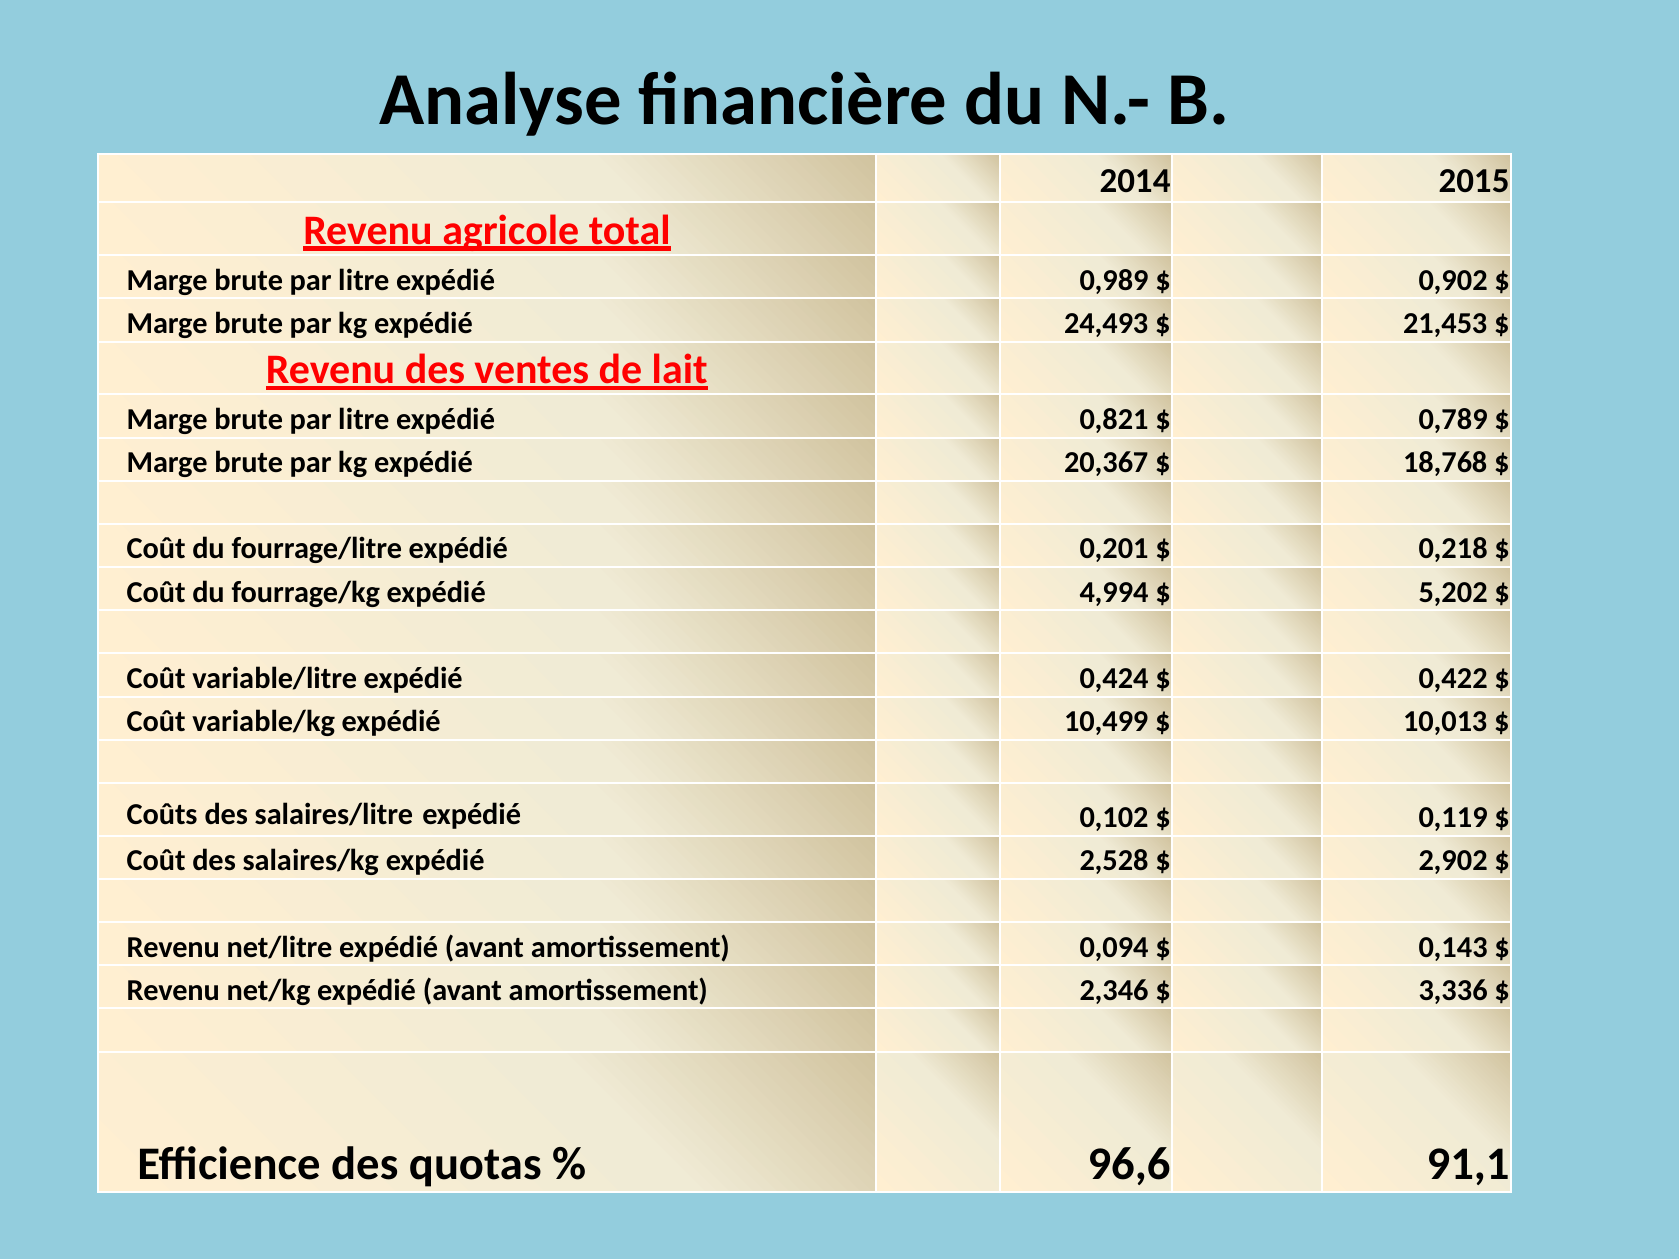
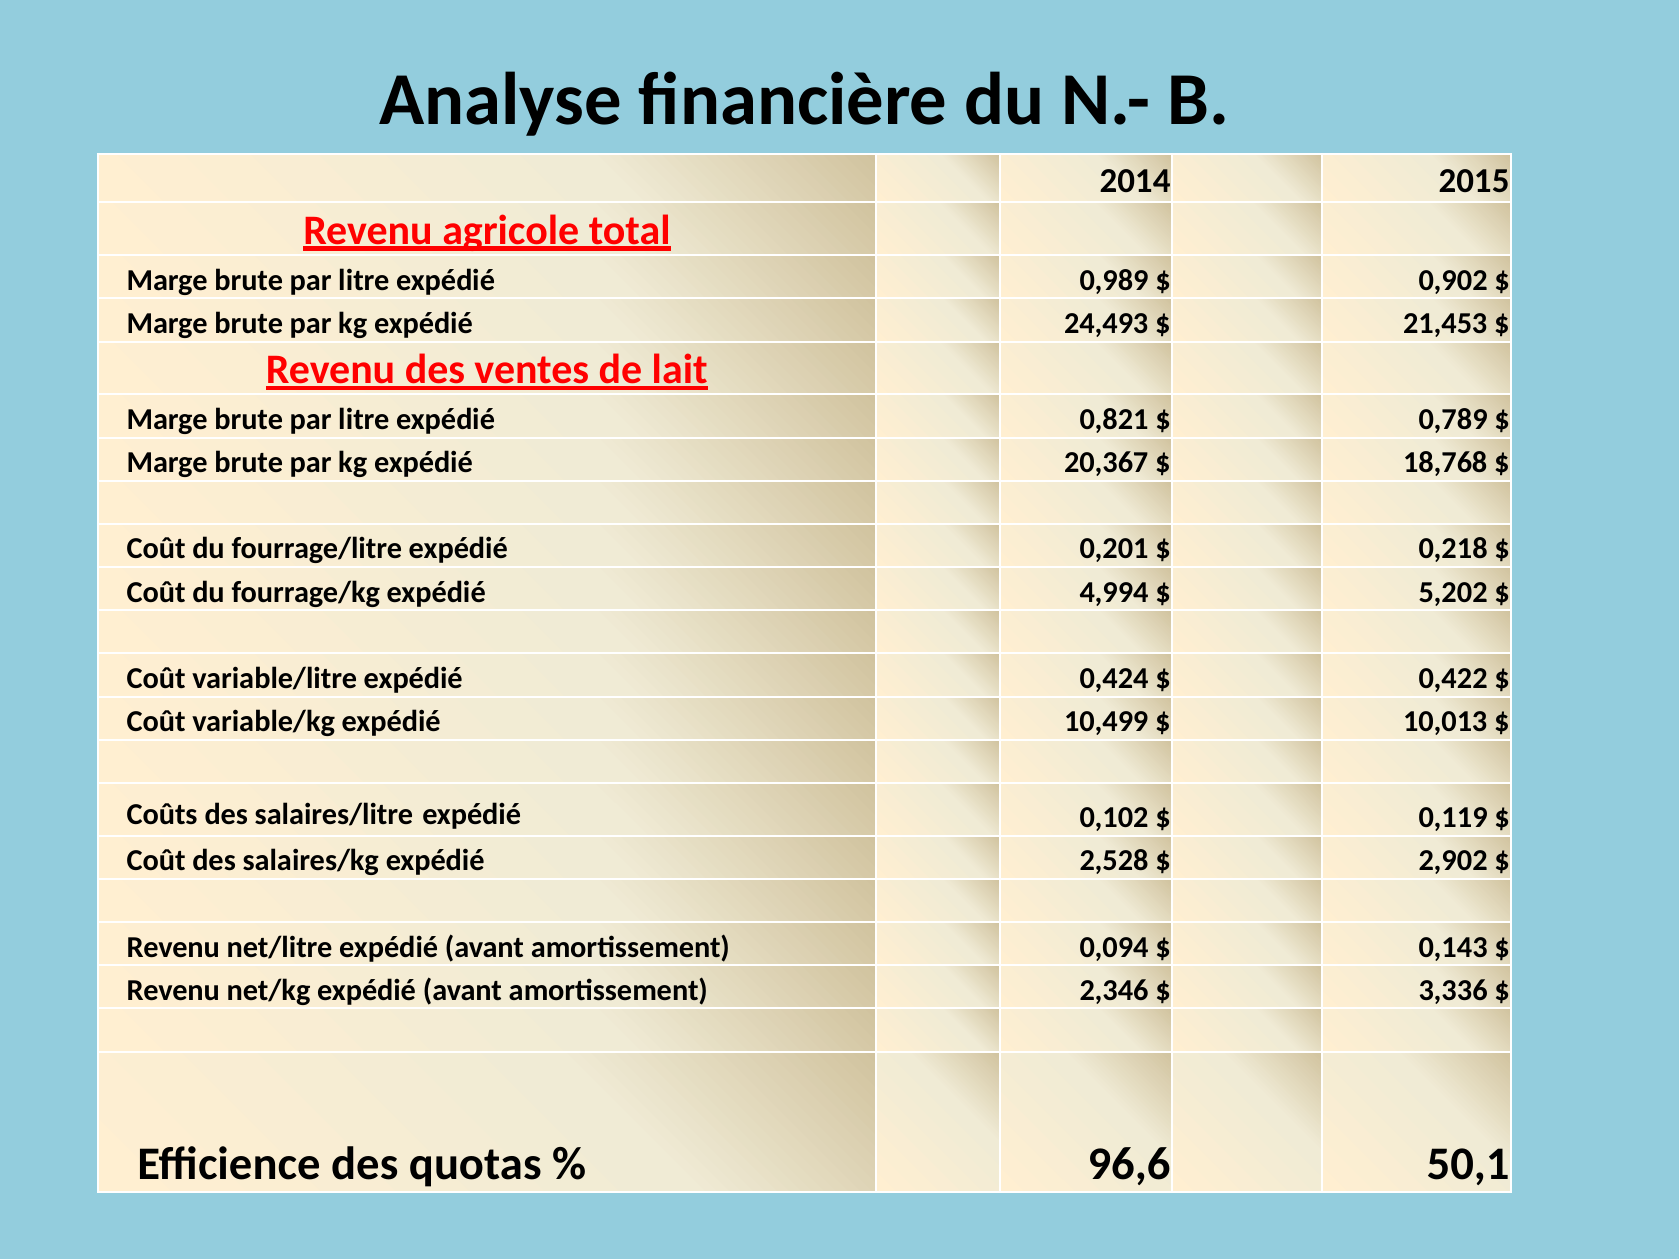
91,1: 91,1 -> 50,1 (1468, 1164)
